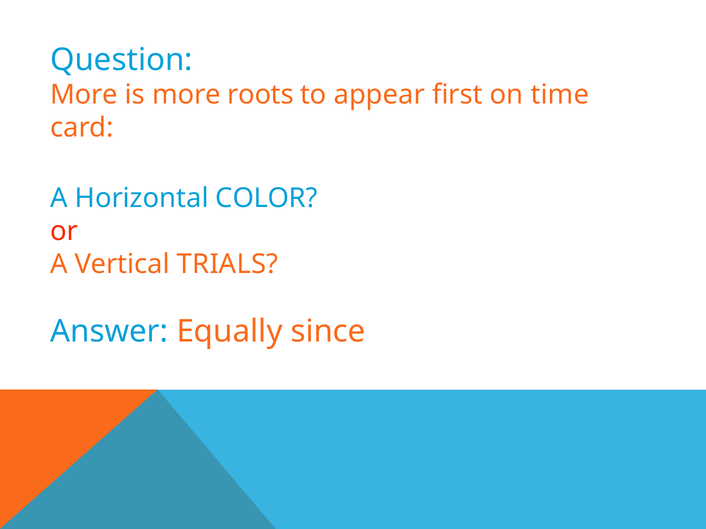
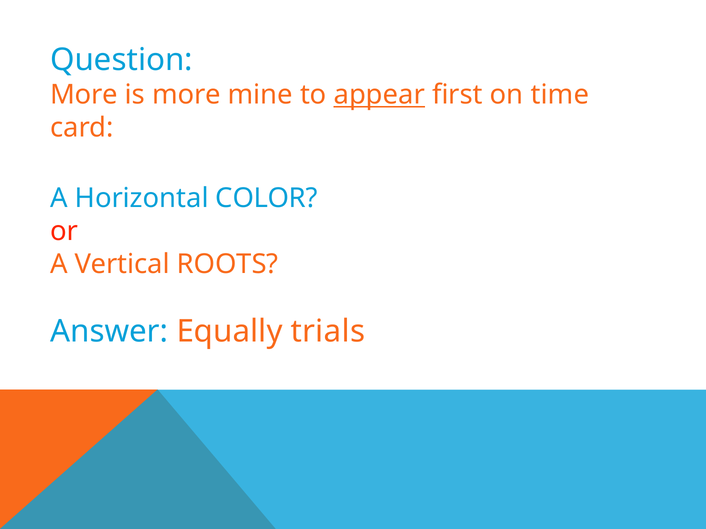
roots: roots -> mine (260, 95)
appear underline: none -> present (379, 95)
TRIALS: TRIALS -> ROOTS (228, 264)
since: since -> trials (328, 332)
